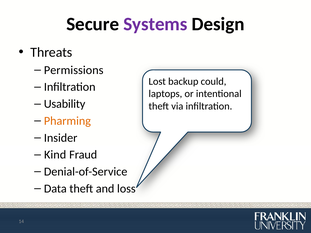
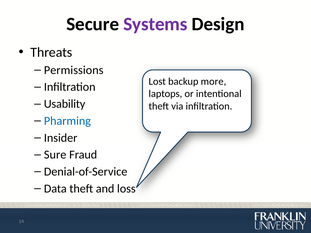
could: could -> more (213, 81)
Pharming colour: orange -> blue (67, 121)
Kind: Kind -> Sure (55, 155)
